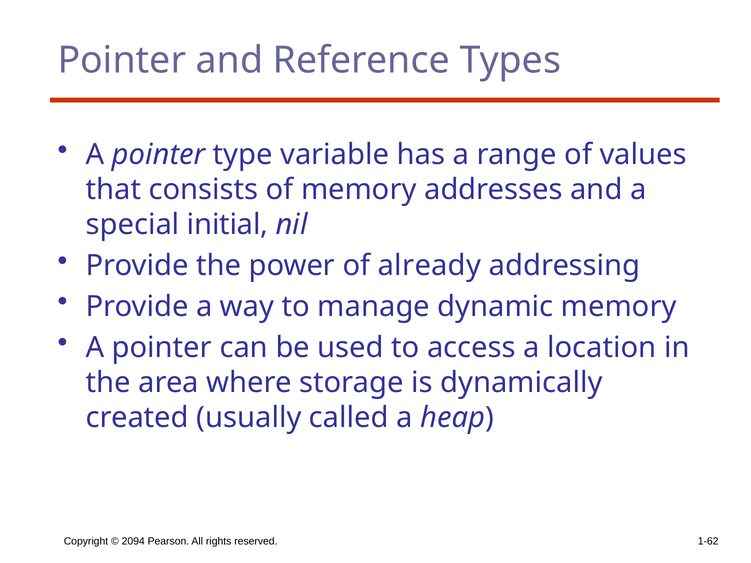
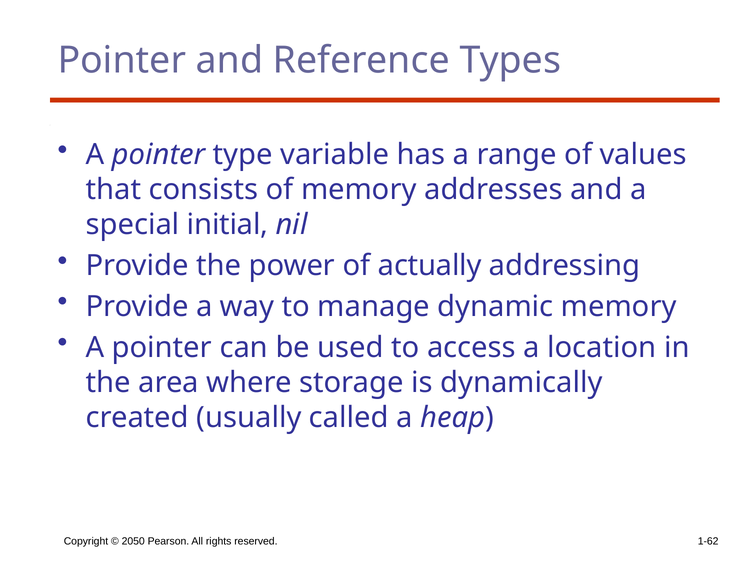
already: already -> actually (430, 266)
2094: 2094 -> 2050 (133, 541)
